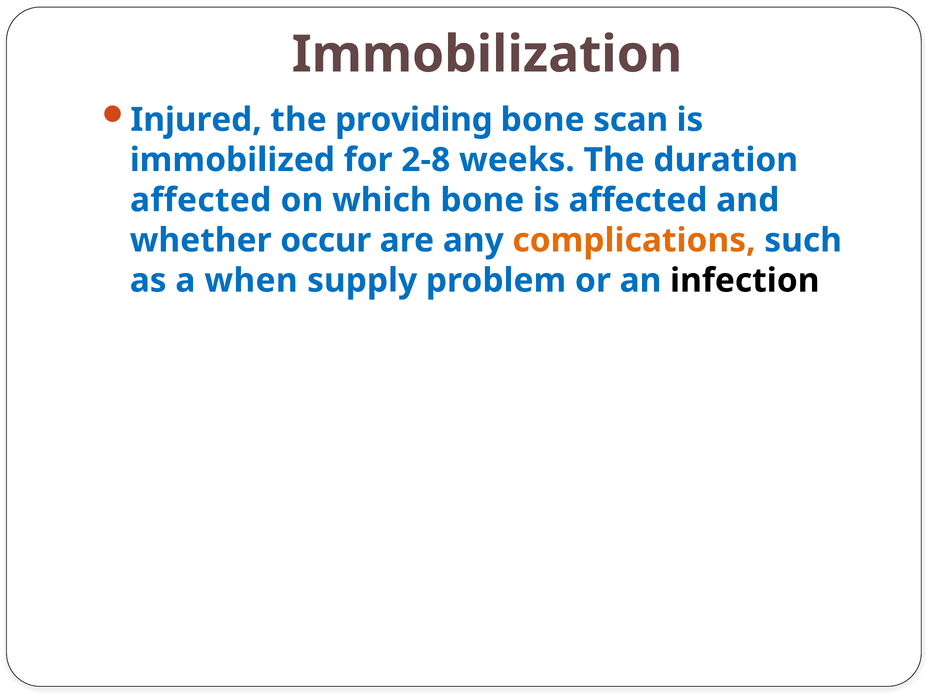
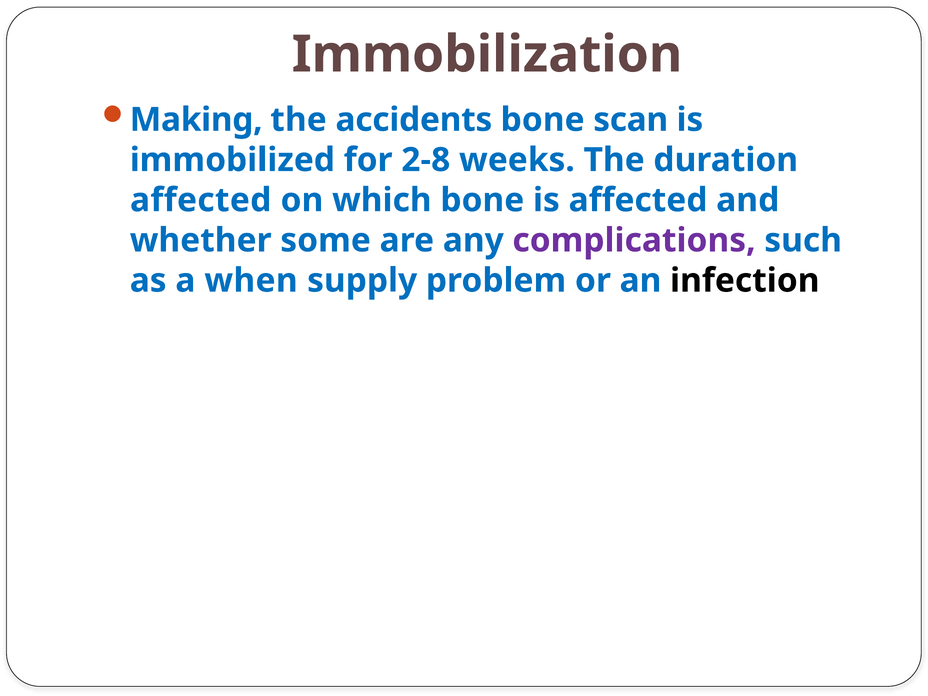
Injured: Injured -> Making (196, 120)
providing: providing -> accidents (414, 120)
occur: occur -> some (326, 240)
complications colour: orange -> purple (634, 240)
